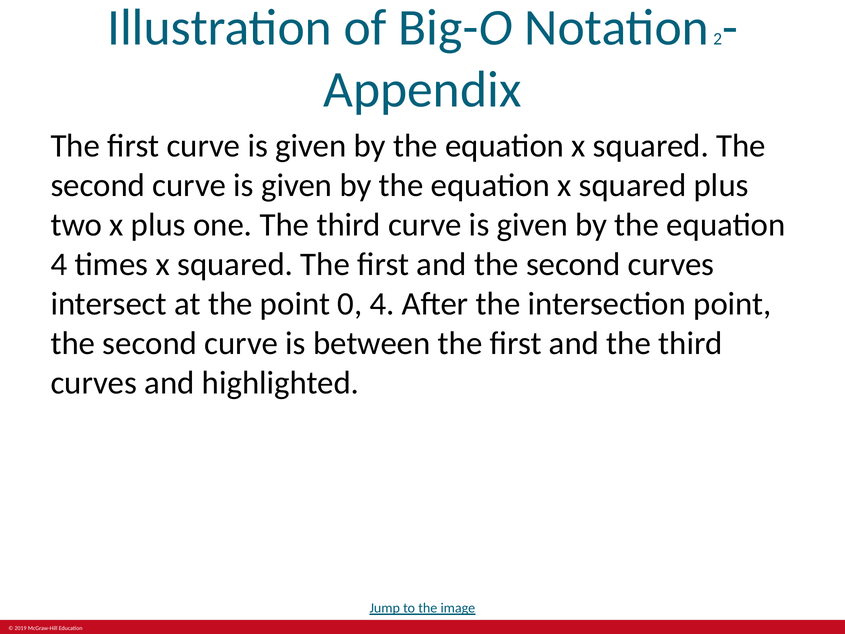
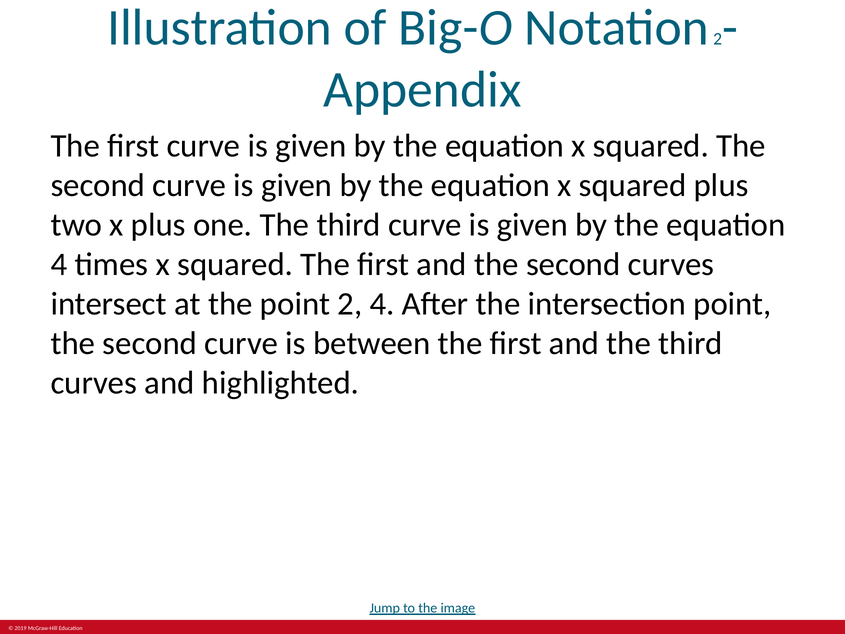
point 0: 0 -> 2 (350, 304)
